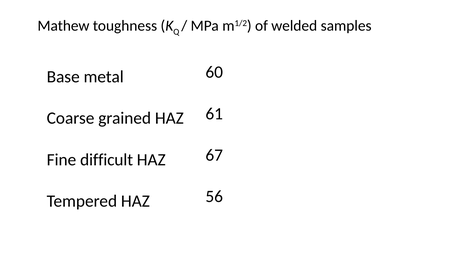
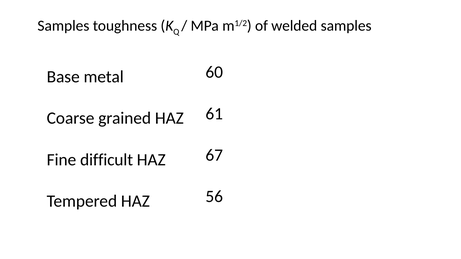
Mathew: Mathew -> Samples (63, 26)
